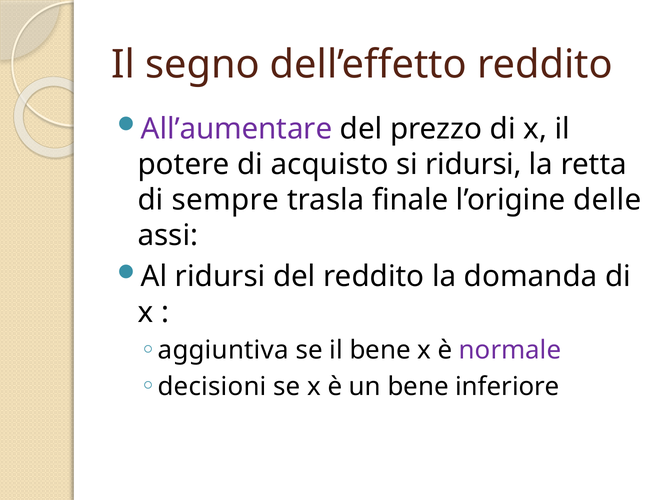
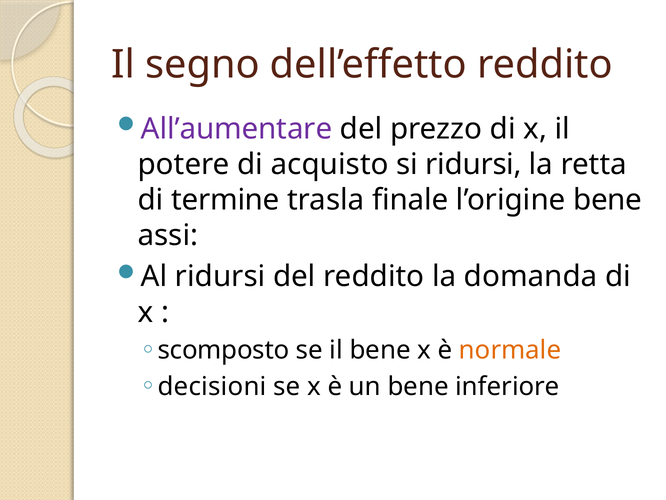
sempre: sempre -> termine (225, 200)
l’origine delle: delle -> bene (608, 200)
aggiuntiva: aggiuntiva -> scomposto (224, 350)
normale colour: purple -> orange (510, 350)
